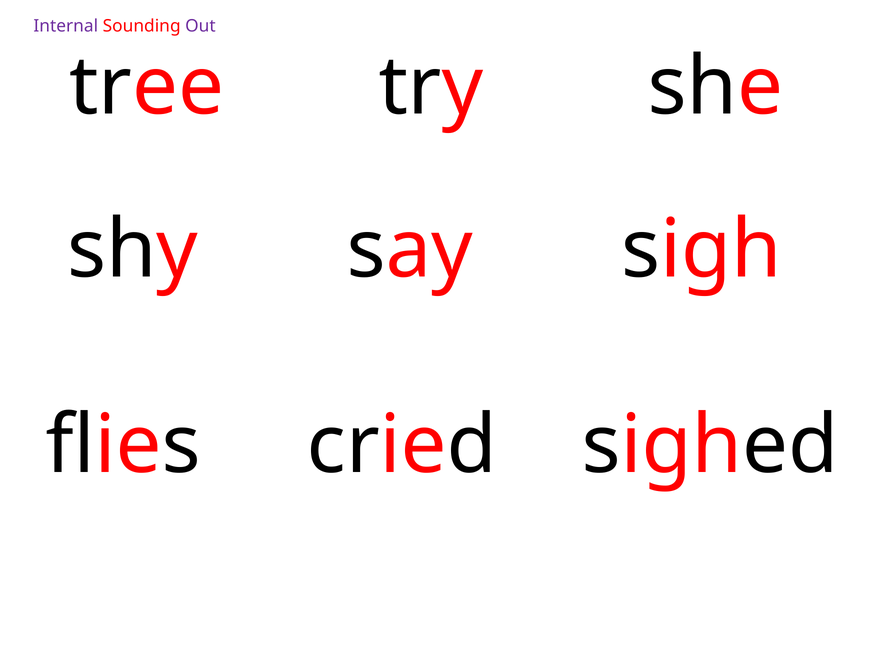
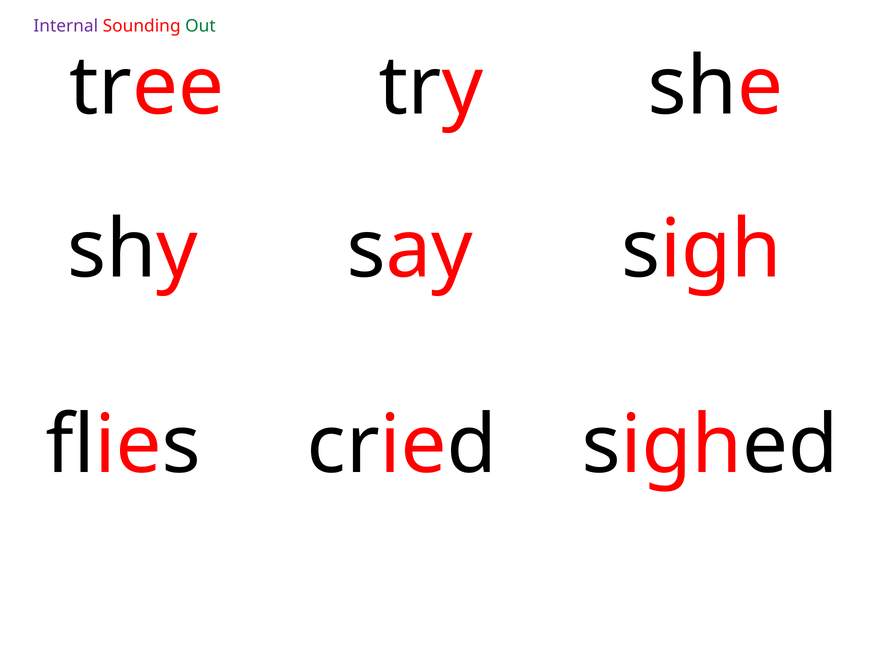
Out colour: purple -> green (200, 26)
